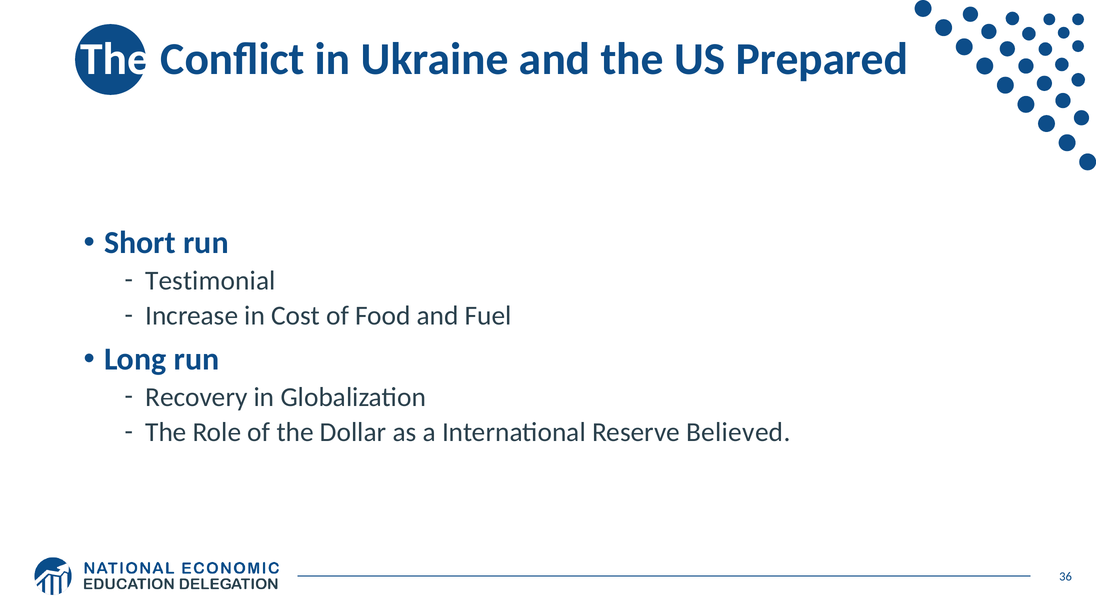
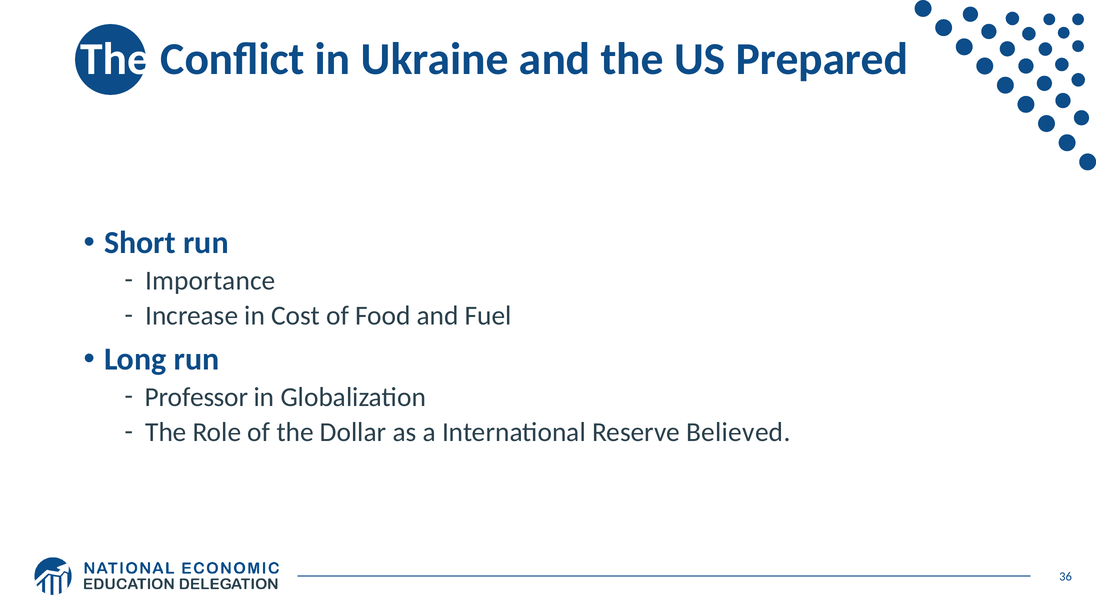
Testimonial: Testimonial -> Importance (210, 281)
Recovery: Recovery -> Professor (196, 397)
